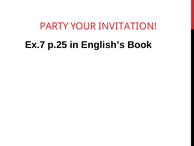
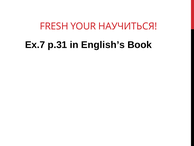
PARTY: PARTY -> FRESH (54, 26)
INVITATION: INVITATION -> НАУЧИТЬСЯ (128, 26)
p.25: p.25 -> p.31 (57, 45)
